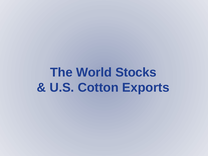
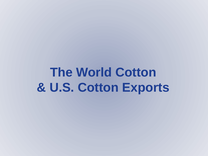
World Stocks: Stocks -> Cotton (136, 72)
